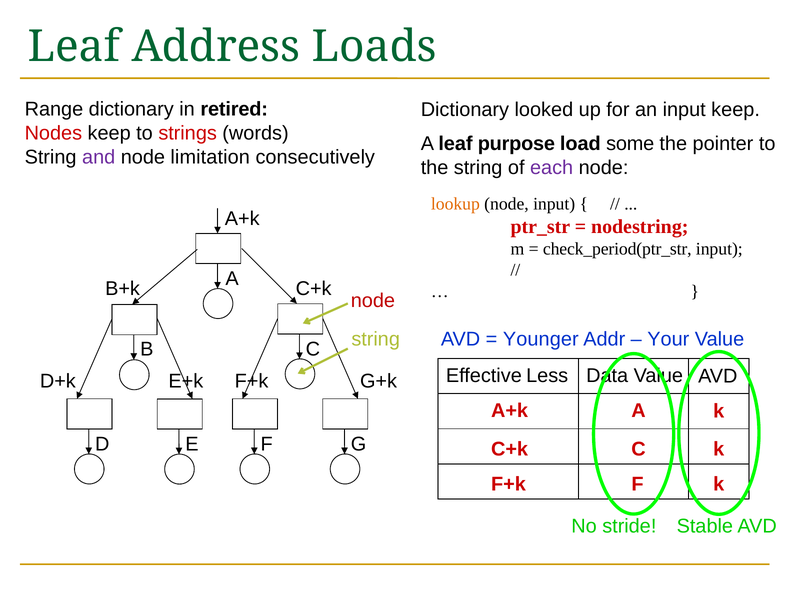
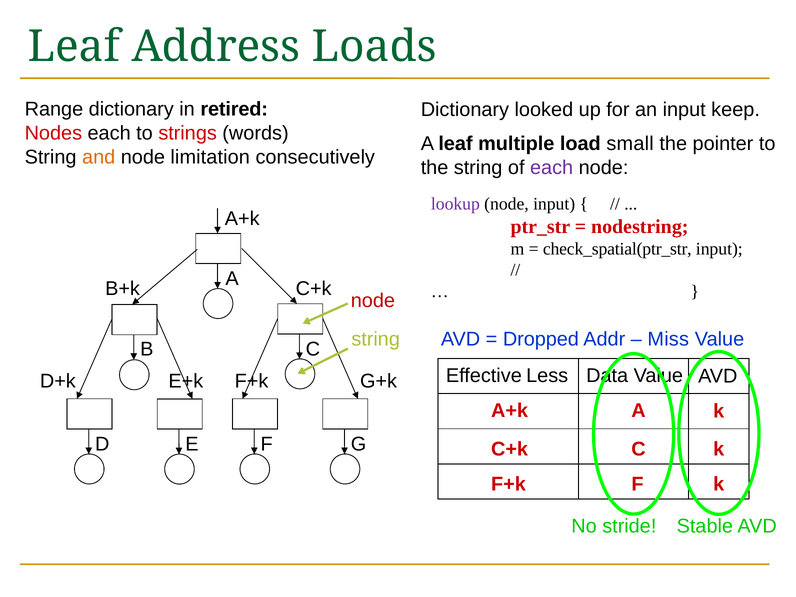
Nodes keep: keep -> each (109, 133)
purpose: purpose -> multiple (516, 144)
some: some -> small (630, 144)
and colour: purple -> orange (99, 157)
lookup colour: orange -> purple (455, 204)
check_period(ptr_str: check_period(ptr_str -> check_spatial(ptr_str (617, 249)
Younger: Younger -> Dropped (541, 339)
Your: Your -> Miss (668, 339)
